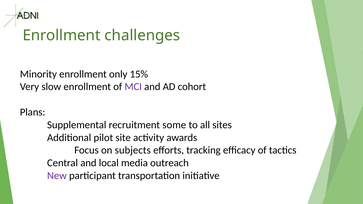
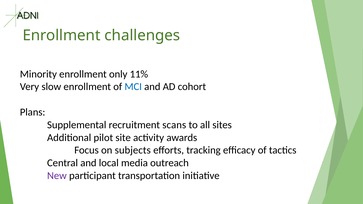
15%: 15% -> 11% (139, 74)
MCI colour: purple -> blue (133, 87)
some: some -> scans (174, 125)
